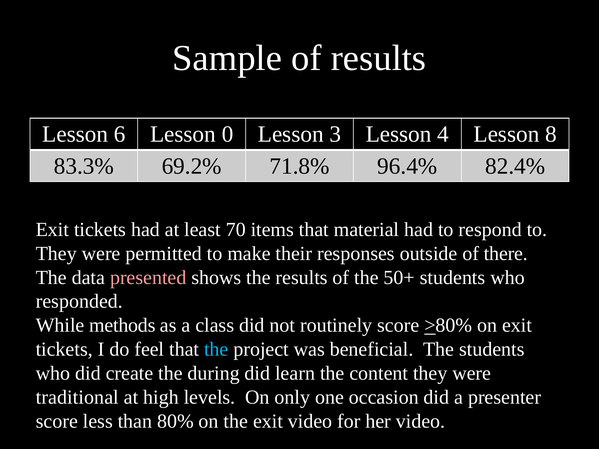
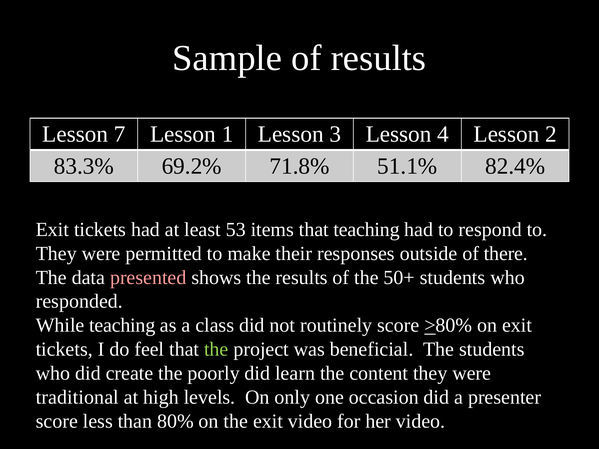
6: 6 -> 7 (120, 134)
0: 0 -> 1 (228, 134)
8: 8 -> 2 (551, 134)
96.4%: 96.4% -> 51.1% (407, 166)
70: 70 -> 53 (236, 230)
that material: material -> teaching (367, 230)
While methods: methods -> teaching (122, 325)
the colour: light blue -> light green (216, 349)
during: during -> poorly (214, 373)
